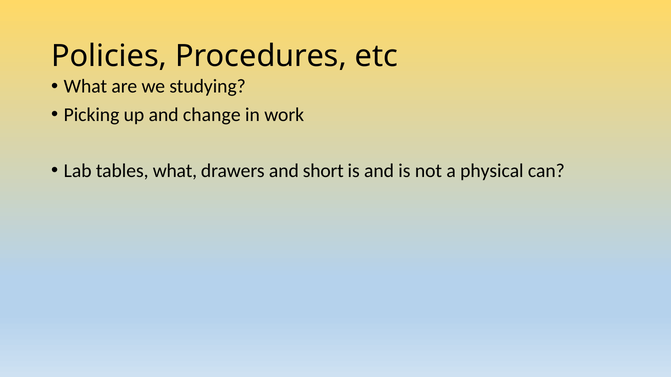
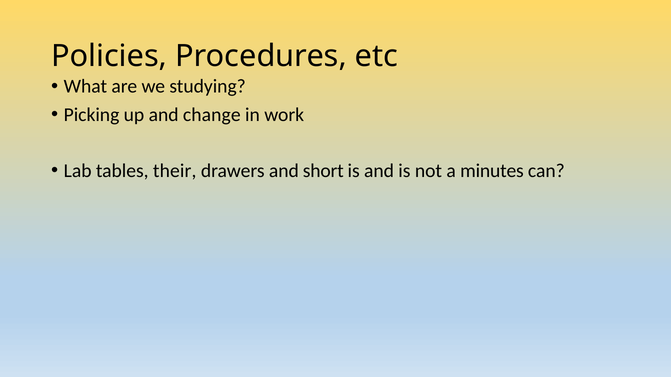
tables what: what -> their (175, 171)
physical: physical -> minutes (492, 171)
